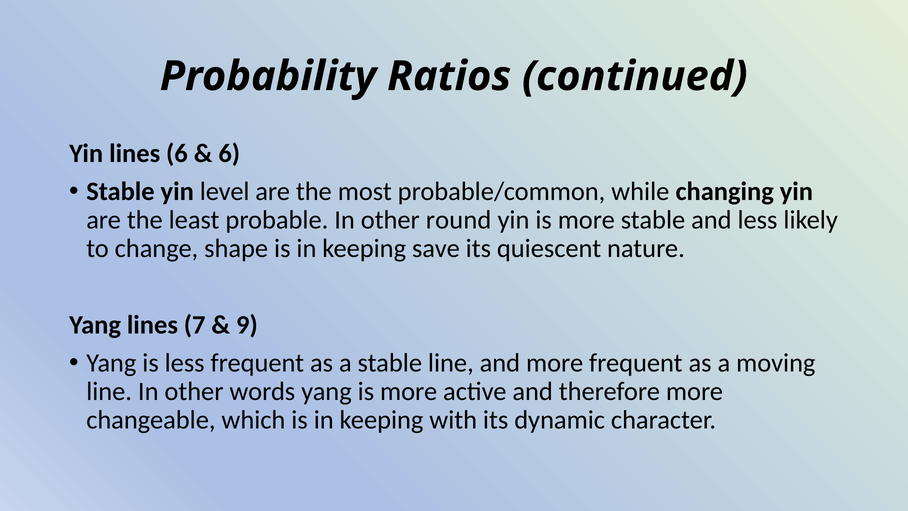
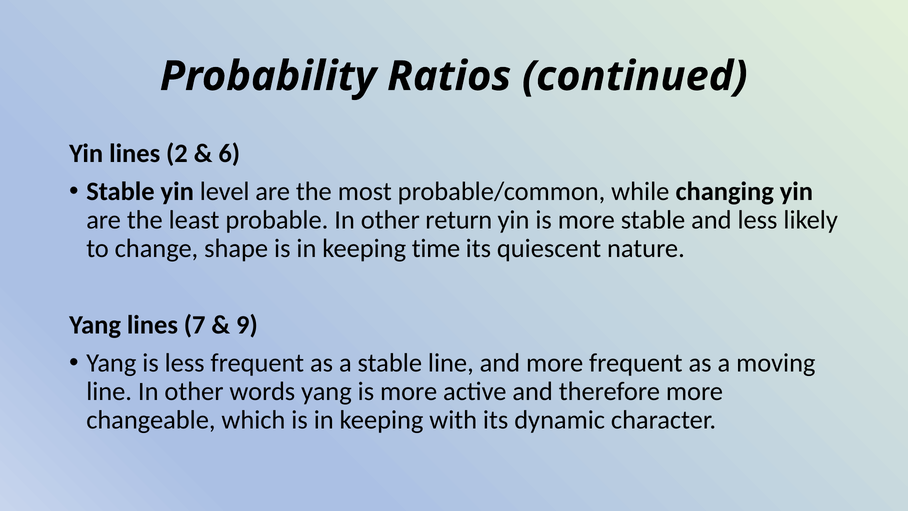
lines 6: 6 -> 2 (177, 153)
round: round -> return (459, 220)
save: save -> time (436, 249)
